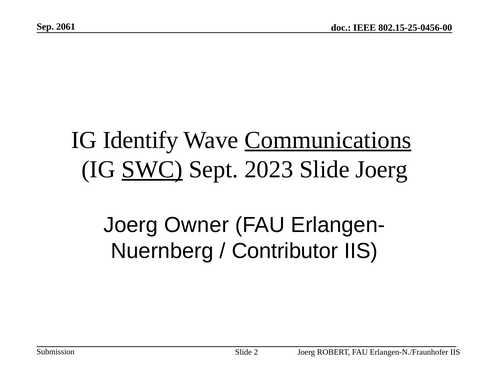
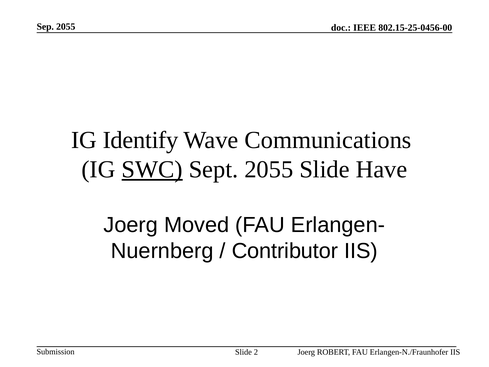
Sep 2061: 2061 -> 2055 (66, 27)
Communications underline: present -> none (328, 140)
Sept 2023: 2023 -> 2055 (269, 169)
Slide Joerg: Joerg -> Have (381, 169)
Owner: Owner -> Moved (197, 225)
